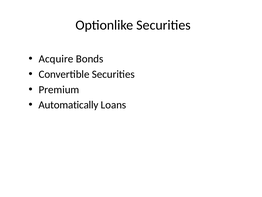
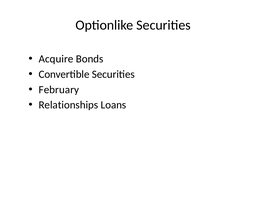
Premium: Premium -> February (59, 89)
Automatically: Automatically -> Relationships (68, 105)
